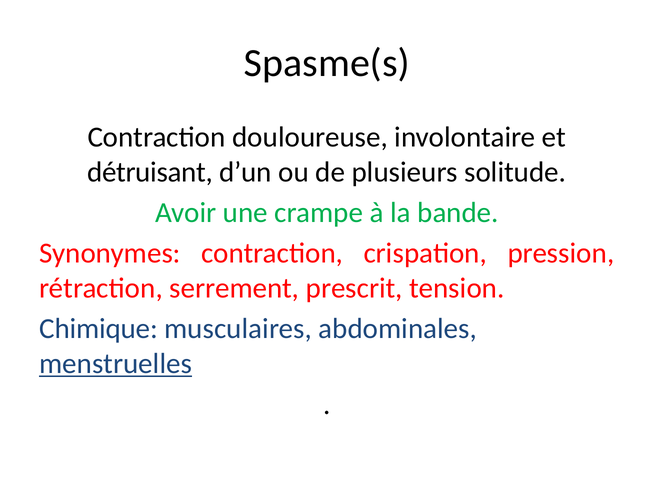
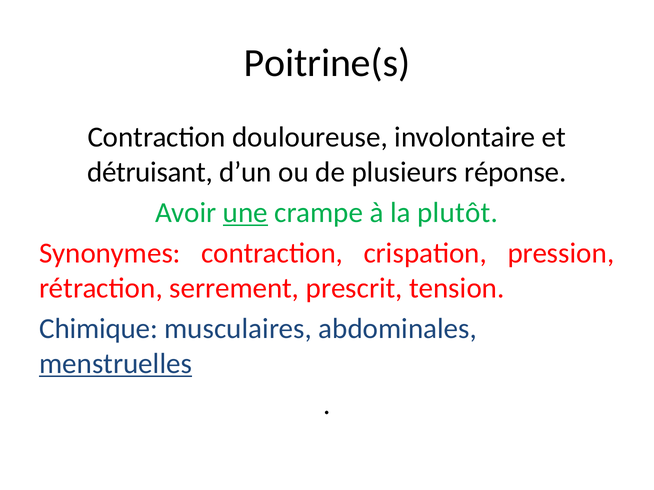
Spasme(s: Spasme(s -> Poitrine(s (327, 63)
solitude: solitude -> réponse (515, 172)
une underline: none -> present (245, 213)
bande: bande -> plutôt (458, 213)
